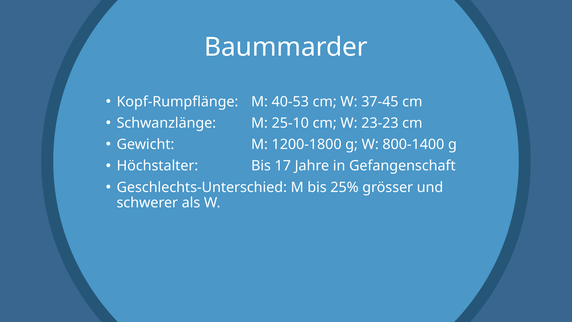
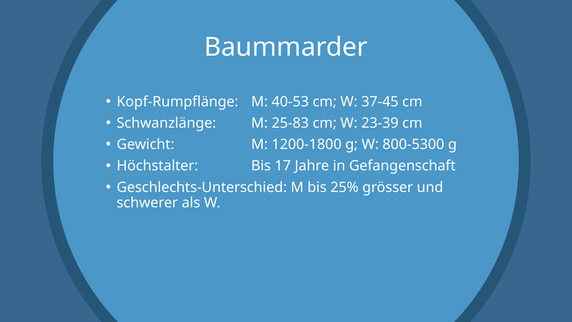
25-10: 25-10 -> 25-83 (290, 123)
23-23: 23-23 -> 23-39 (380, 123)
800-1400: 800-1400 -> 800-5300 (413, 144)
